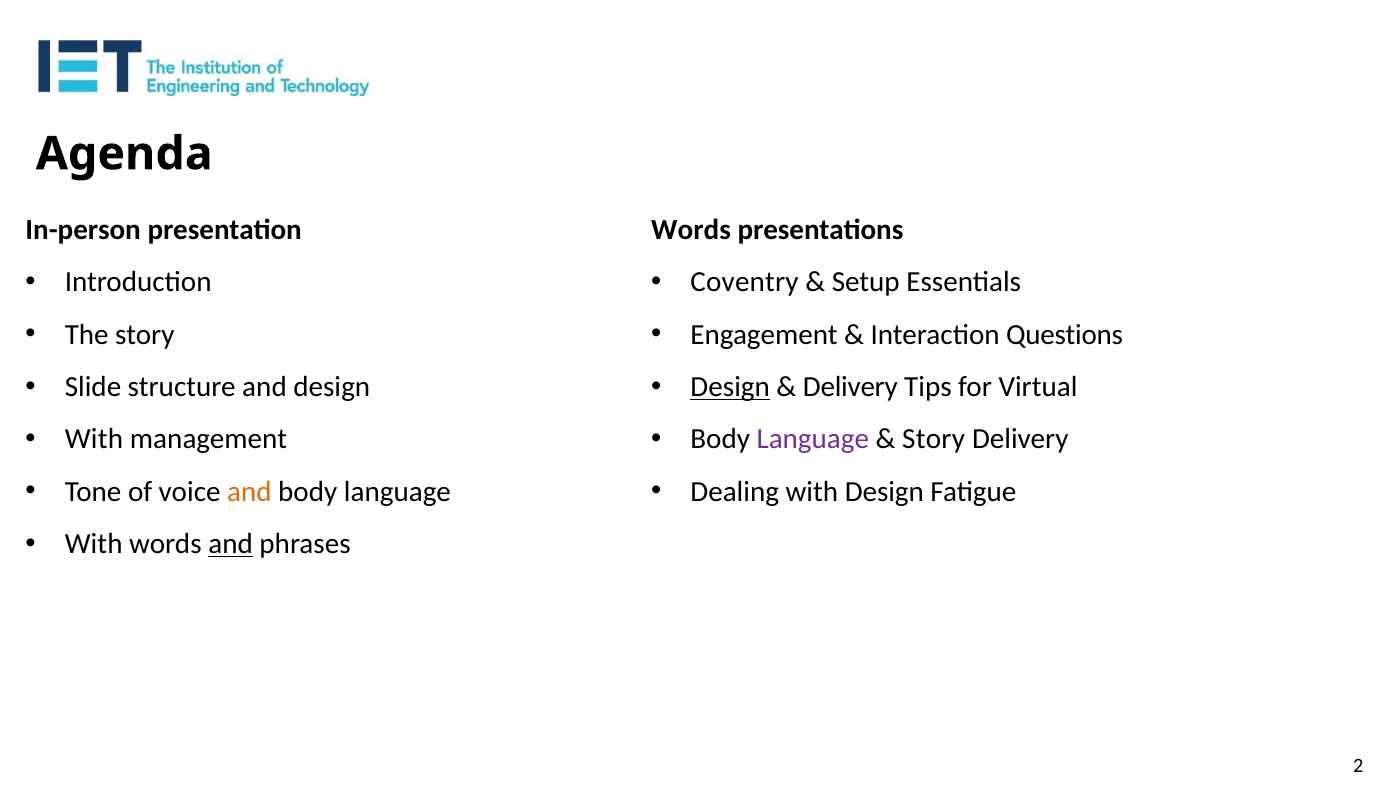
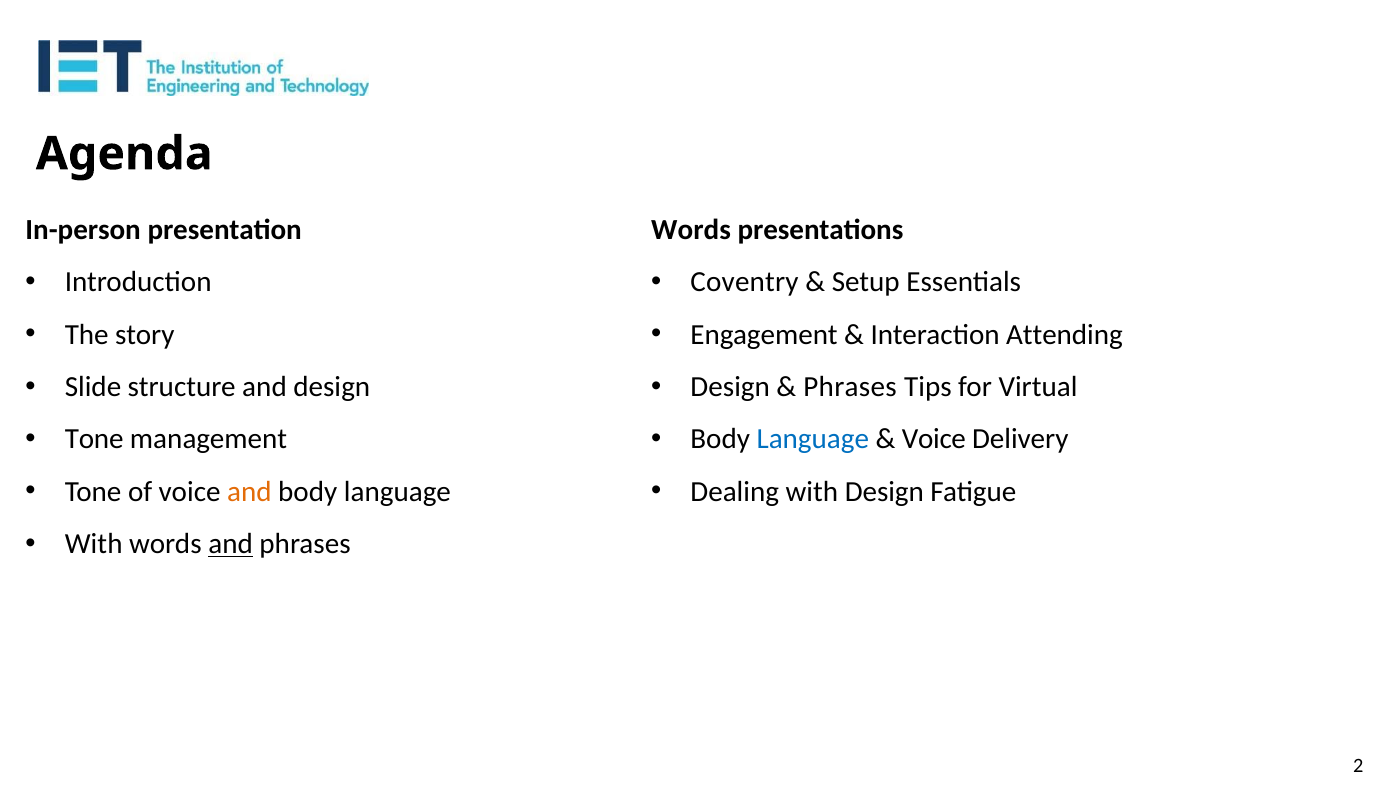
Questions: Questions -> Attending (1064, 335)
Design underline: present -> none (730, 387)
Delivery: Delivery -> Phrases (850, 387)
With: With -> Tone (94, 440)
Language colour: purple -> blue (813, 440)
Story: Story -> Voice (934, 440)
